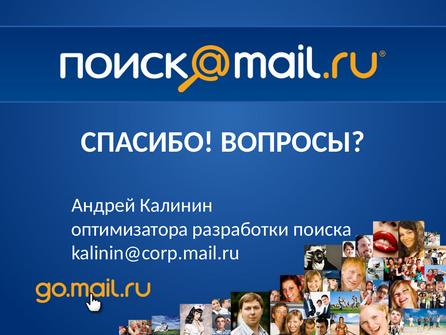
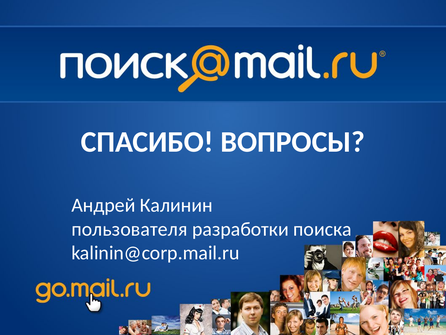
оптимизатора: оптимизатора -> пользователя (129, 229)
